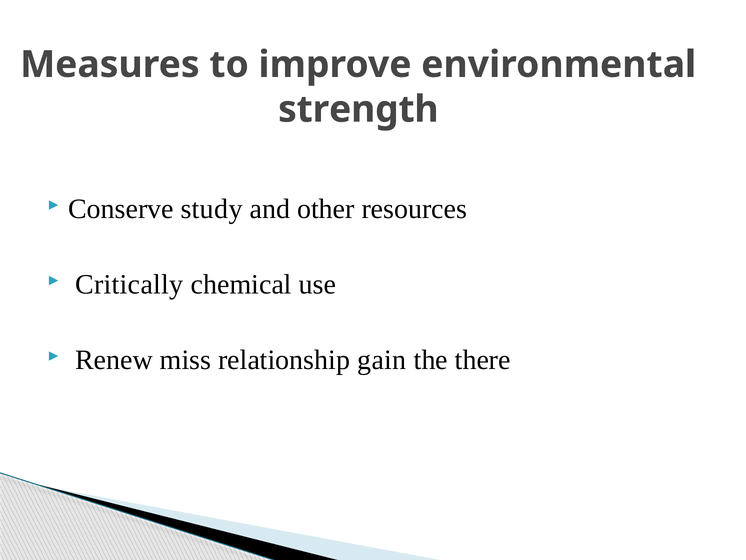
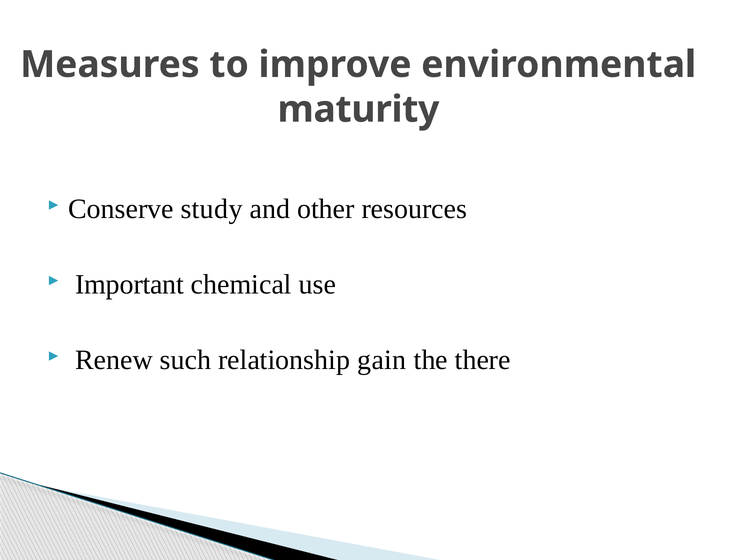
strength: strength -> maturity (358, 109)
Critically: Critically -> Important (130, 284)
miss: miss -> such (185, 360)
